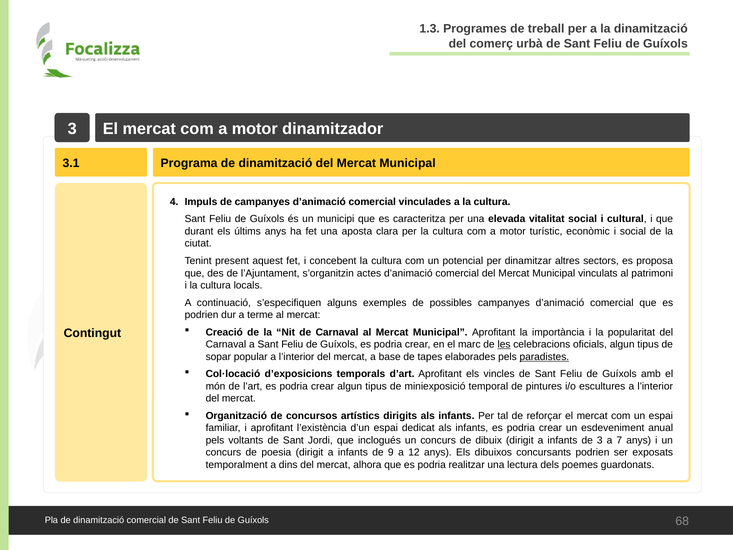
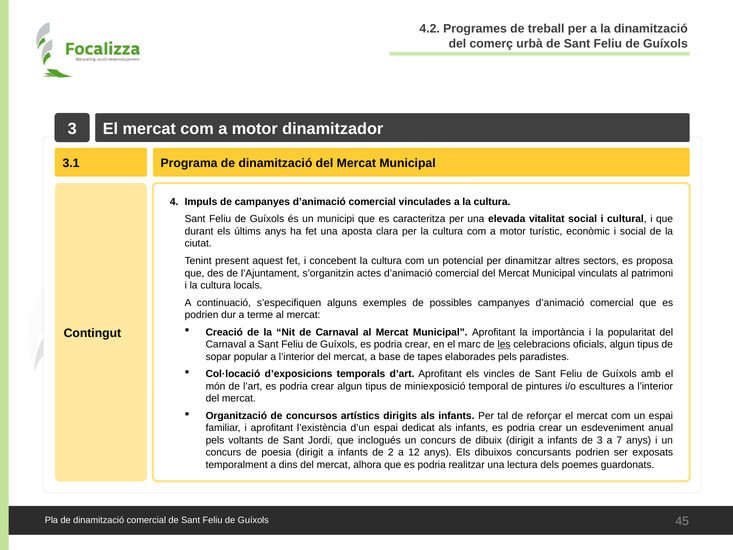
1.3: 1.3 -> 4.2 (430, 29)
paradistes underline: present -> none (544, 357)
9: 9 -> 2 (391, 452)
68: 68 -> 45 (682, 521)
